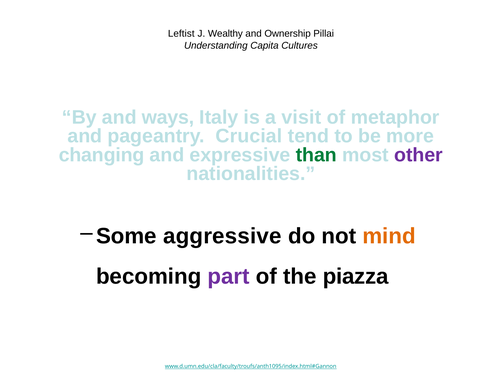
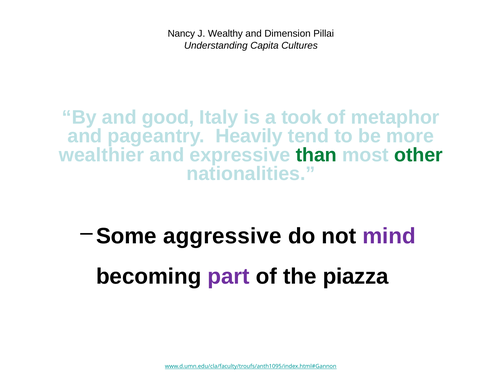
Leftist: Leftist -> Nancy (181, 34)
Ownership: Ownership -> Dimension (288, 34)
ways: ways -> good (168, 117)
visit: visit -> took (302, 117)
Crucial: Crucial -> Heavily (249, 136)
changing: changing -> wealthier (101, 155)
other colour: purple -> green (419, 155)
mind colour: orange -> purple (389, 236)
